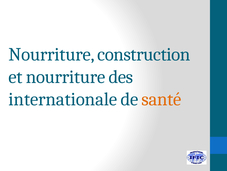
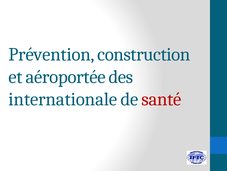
Nourriture: Nourriture -> Prévention (51, 54)
et nourriture: nourriture -> aéroportée (66, 77)
santé colour: orange -> red (161, 99)
